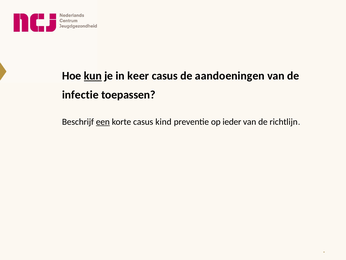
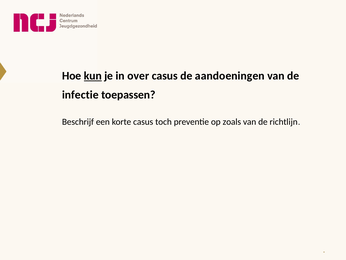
keer: keer -> over (138, 76)
een underline: present -> none (103, 122)
kind: kind -> toch (164, 122)
ieder: ieder -> zoals (232, 122)
